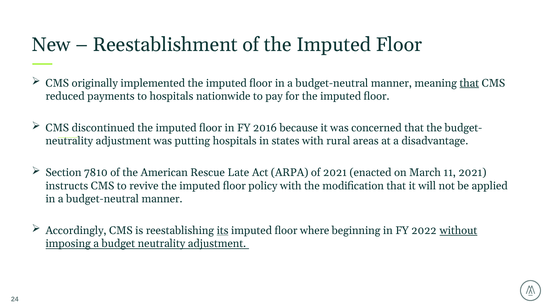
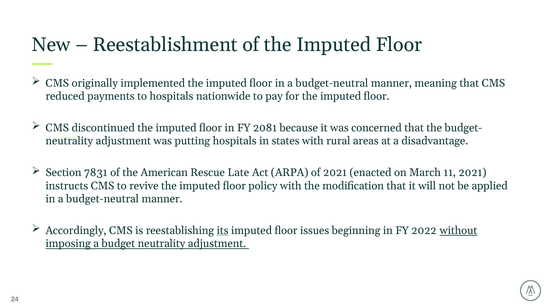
that underline: present -> none (469, 83)
2016: 2016 -> 2081 (265, 128)
7810: 7810 -> 7831 (96, 173)
where: where -> issues (315, 231)
